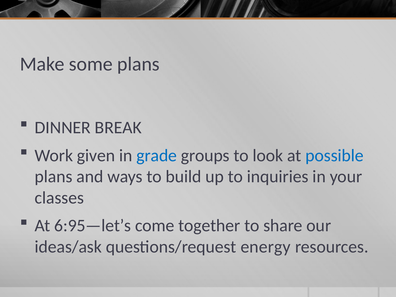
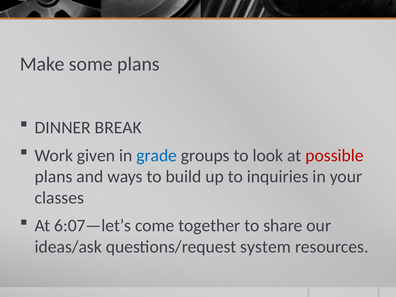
possible colour: blue -> red (335, 155)
6:95—let’s: 6:95—let’s -> 6:07—let’s (93, 226)
energy: energy -> system (266, 247)
